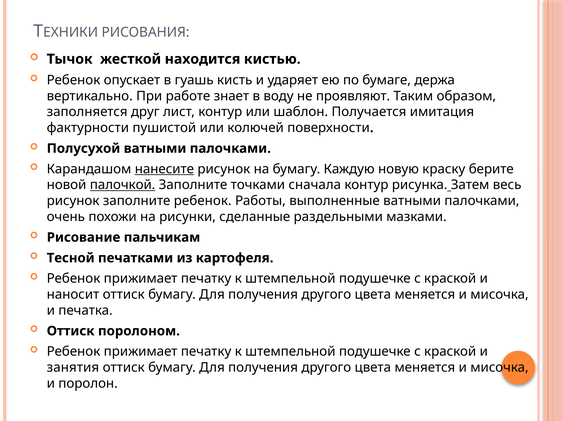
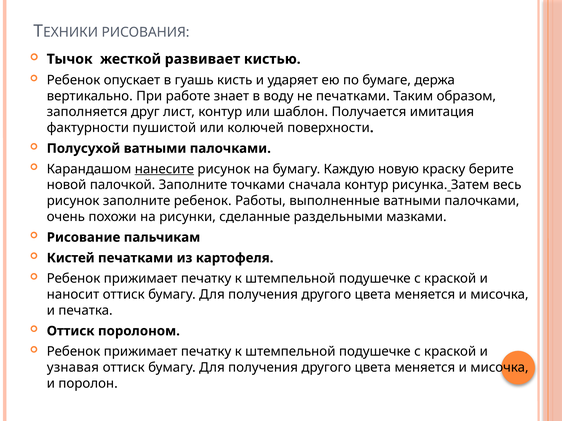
находится: находится -> развивает (202, 59)
не проявляют: проявляют -> печатками (353, 96)
палочкой underline: present -> none (123, 185)
Тесной: Тесной -> Кистей (71, 258)
занятия: занятия -> узнавая (73, 368)
